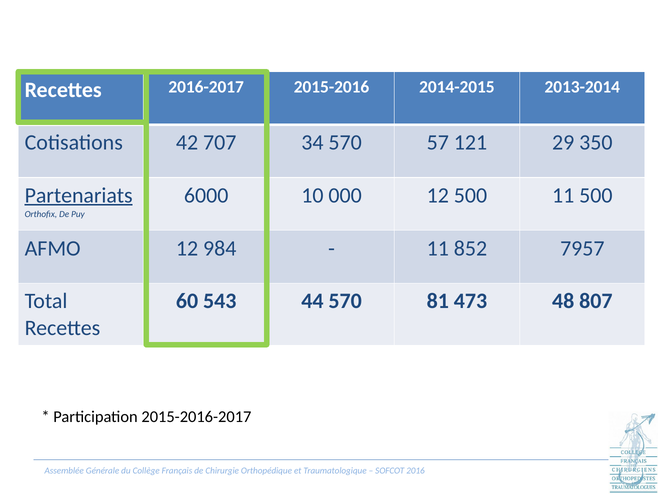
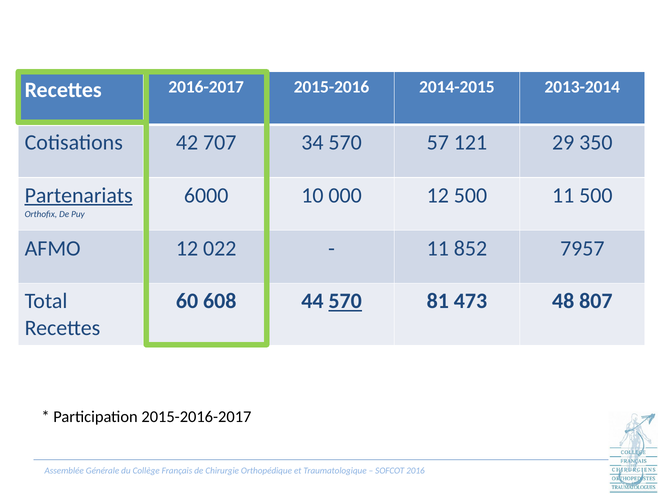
984: 984 -> 022 (220, 248)
543: 543 -> 608 (220, 301)
570 underline: none -> present (345, 301)
